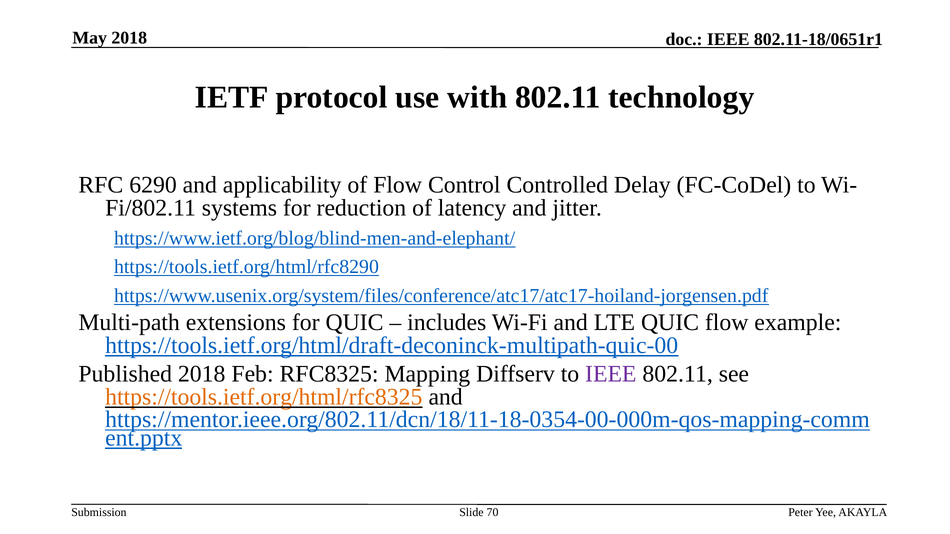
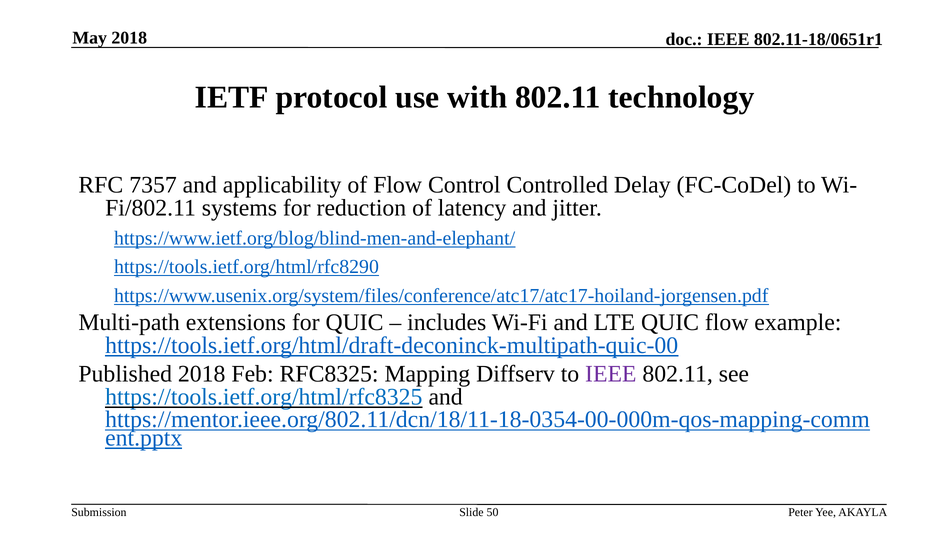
6290: 6290 -> 7357 (153, 185)
https://tools.ietf.org/html/rfc8325 colour: orange -> blue (264, 397)
70: 70 -> 50 (493, 513)
